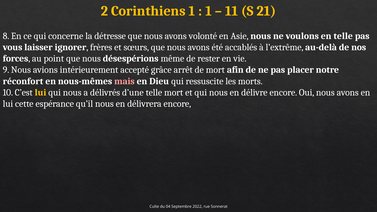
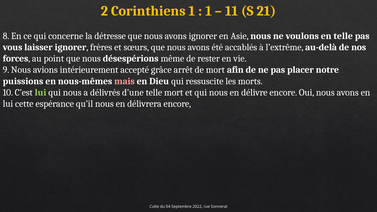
avons volonté: volonté -> ignorer (203, 36)
réconfort: réconfort -> puissions (23, 81)
lui colour: yellow -> light green (41, 93)
